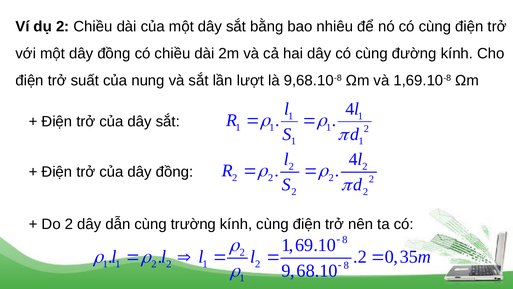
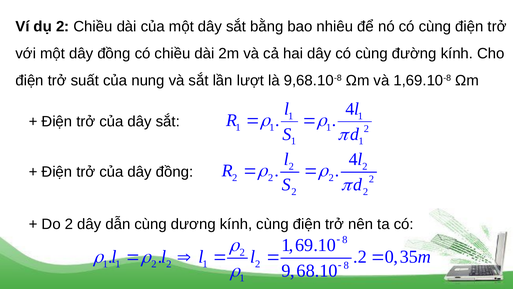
trường: trường -> dương (193, 224)
